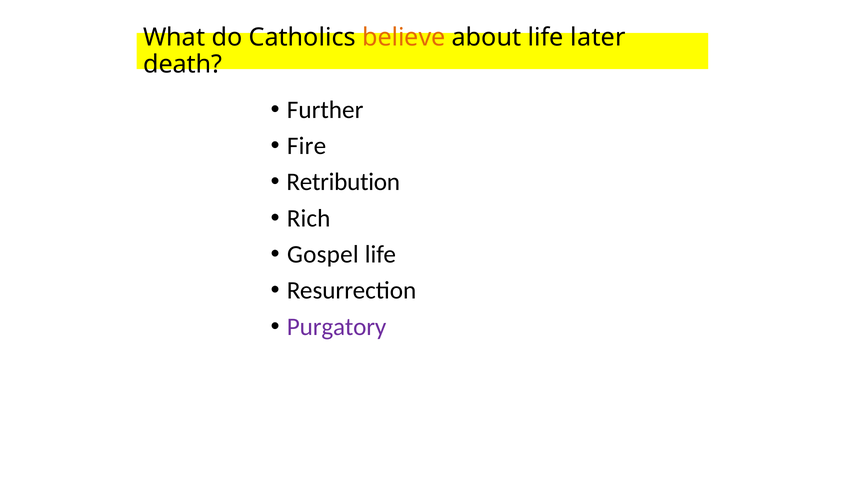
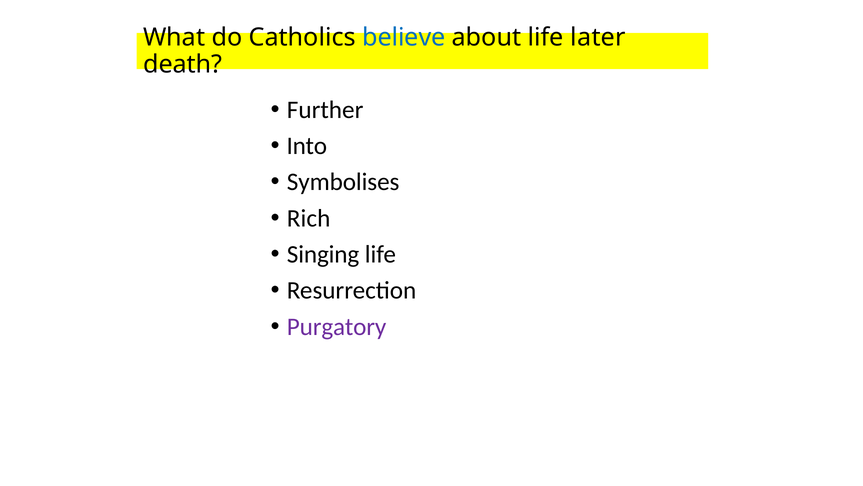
believe colour: orange -> blue (404, 37)
Fire: Fire -> Into (307, 146)
Retribution: Retribution -> Symbolises (343, 182)
Gospel: Gospel -> Singing (323, 254)
